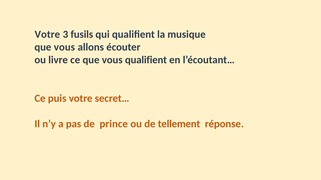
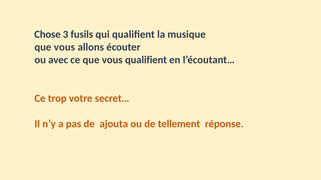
Votre: Votre -> Chose (47, 34)
livre: livre -> avec (58, 60)
puis: puis -> trop (57, 99)
prince: prince -> ajouta (114, 124)
